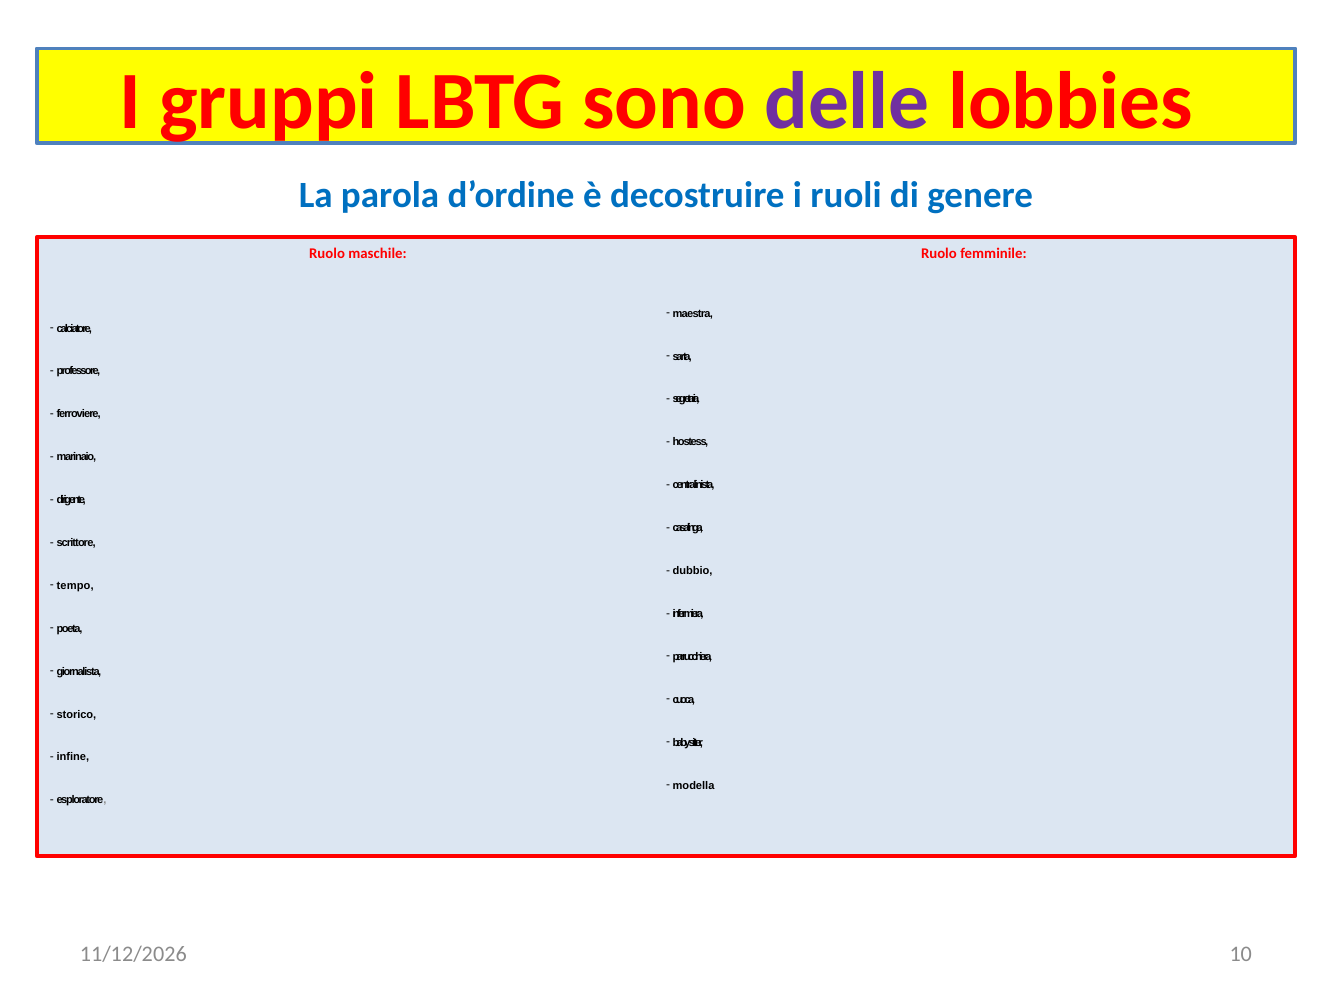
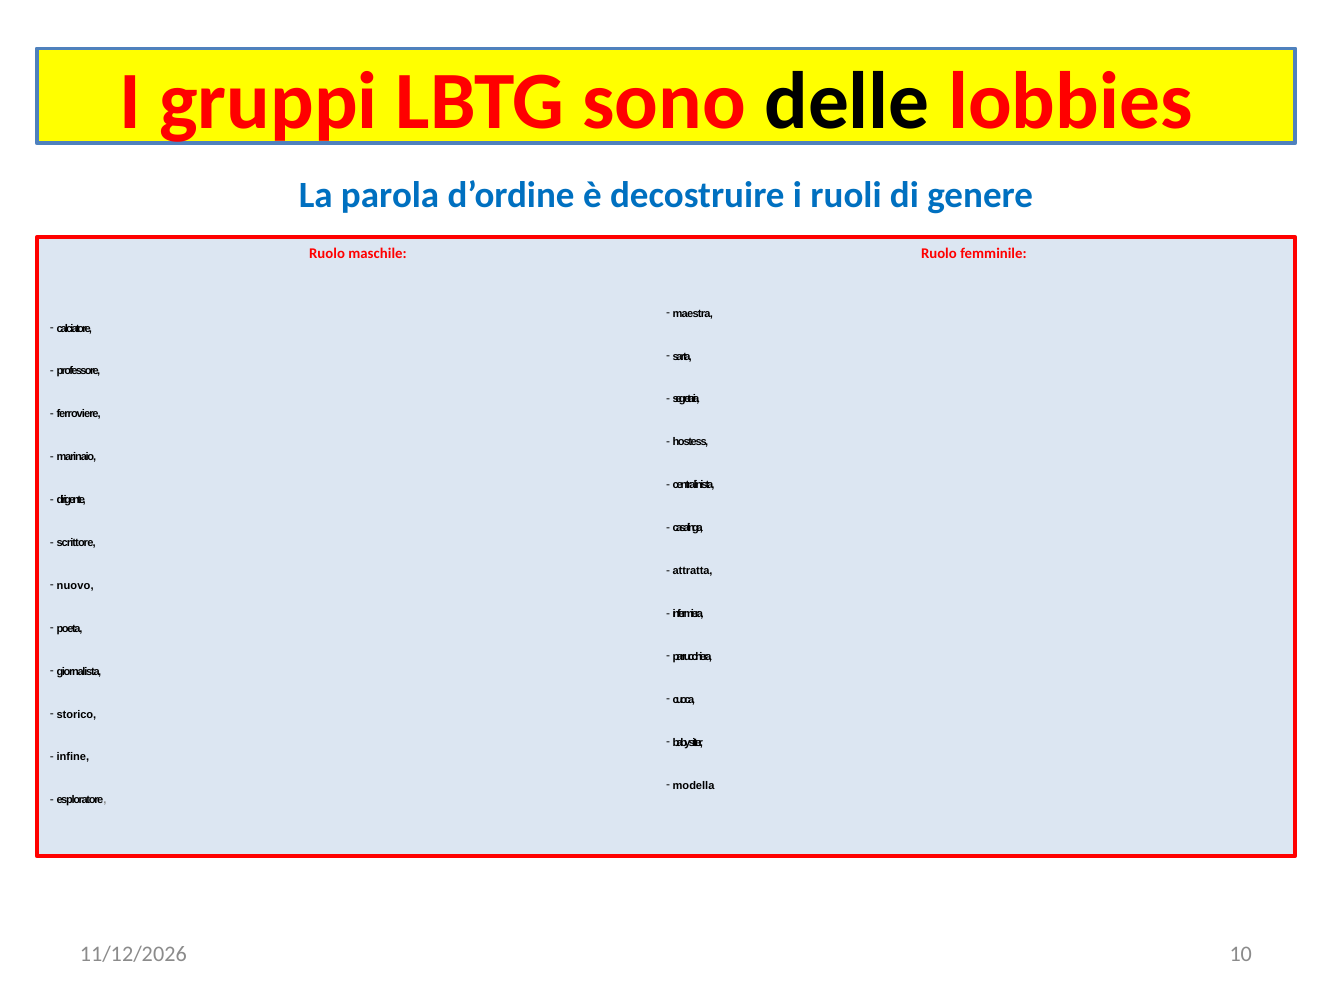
delle colour: purple -> black (847, 102)
dubbio: dubbio -> attratta (693, 571)
tempo: tempo -> nuovo (75, 586)
